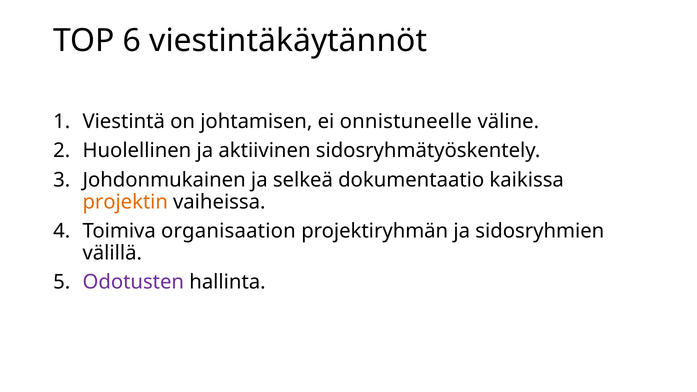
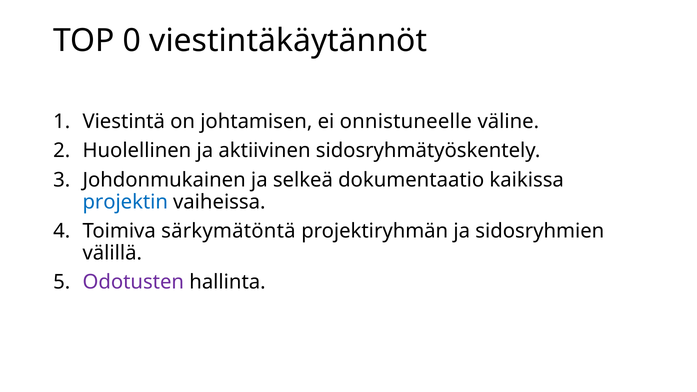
6: 6 -> 0 (132, 41)
projektin colour: orange -> blue (125, 202)
organisaation: organisaation -> särkymätöntä (228, 231)
